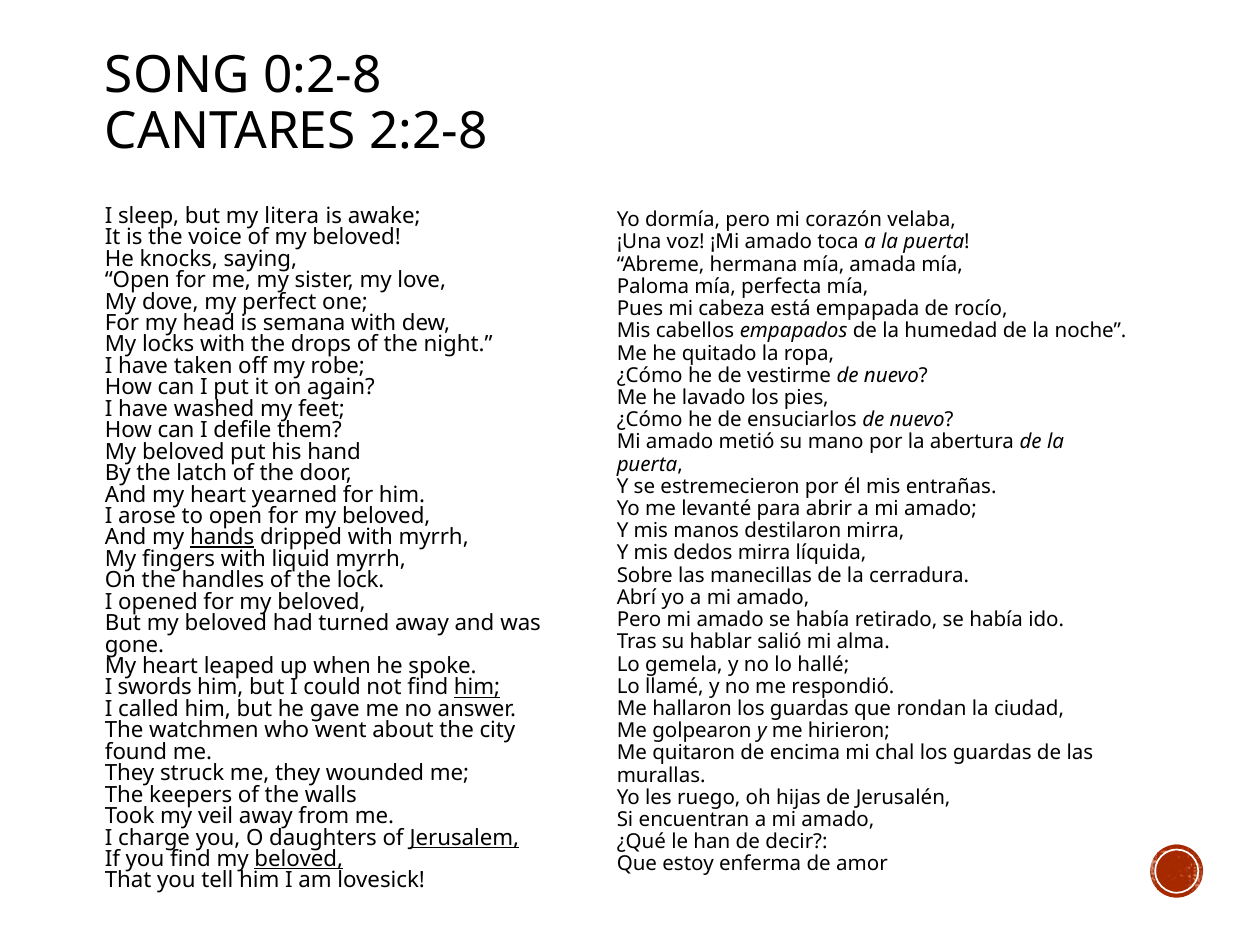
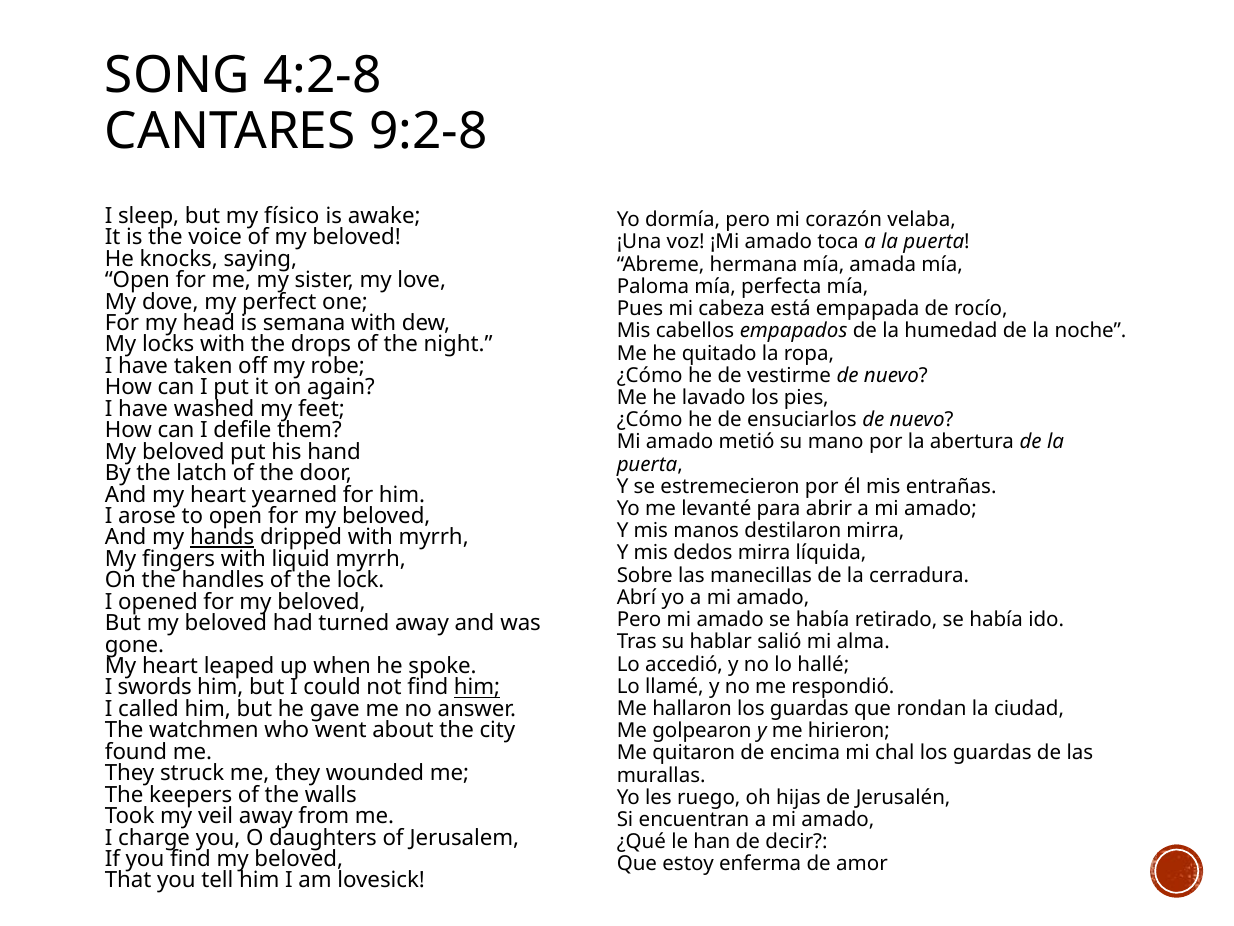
0:2-8: 0:2-8 -> 4:2-8 (322, 76)
2:2-8: 2:2-8 -> 9:2-8 (428, 131)
litera: litera -> físico (292, 216)
gemela: gemela -> accedió (684, 664)
Jerusalem underline: present -> none (464, 837)
beloved underline: present -> none (299, 859)
